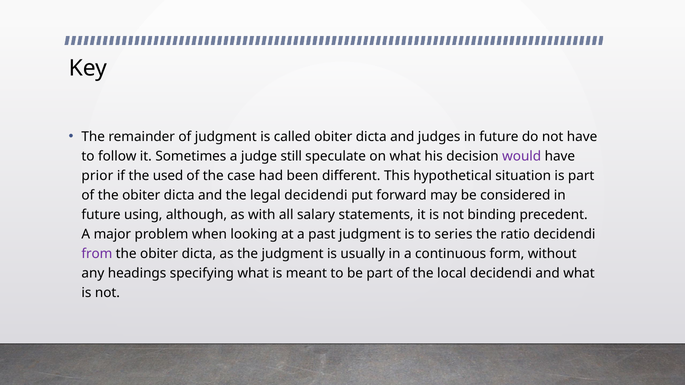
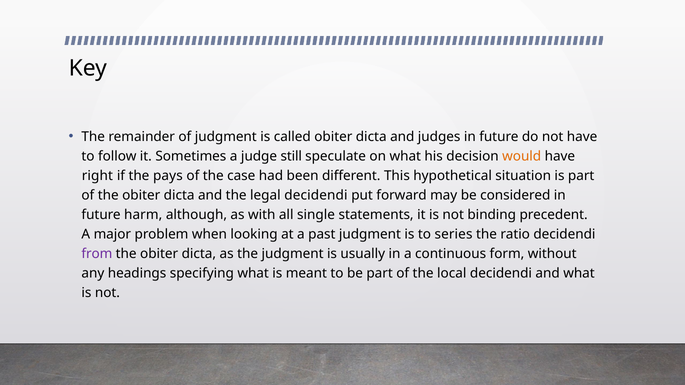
would colour: purple -> orange (522, 156)
prior: prior -> right (97, 176)
used: used -> pays (168, 176)
using: using -> harm (143, 215)
salary: salary -> single (316, 215)
